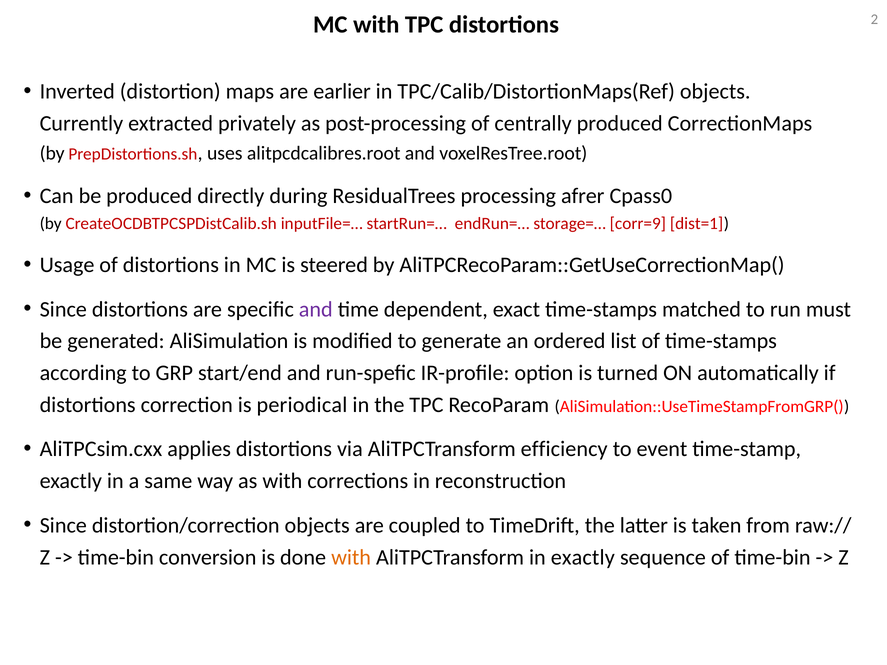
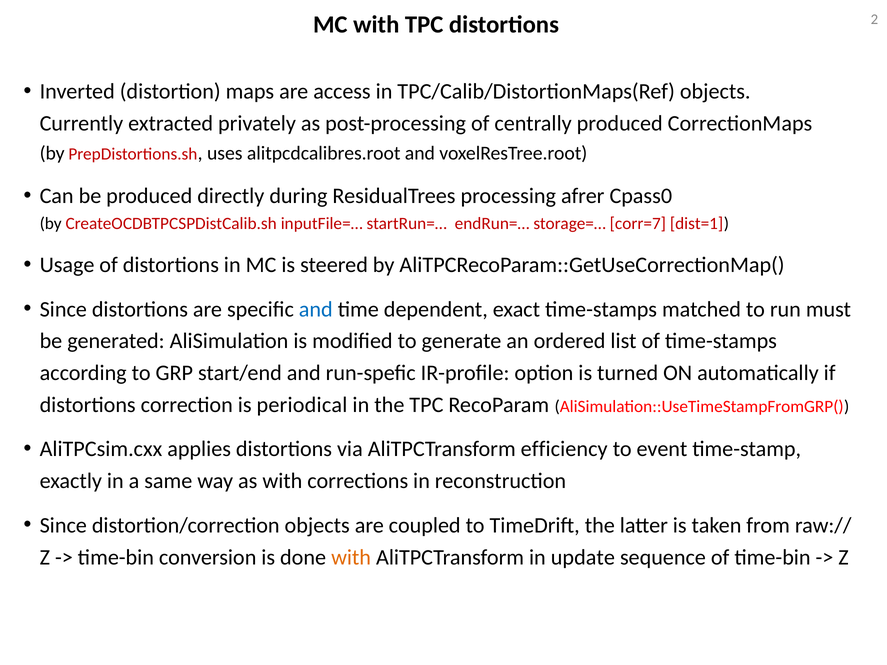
earlier: earlier -> access (342, 92)
corr=9: corr=9 -> corr=7 (638, 223)
and colour: purple -> blue (316, 309)
in exactly: exactly -> update (583, 557)
